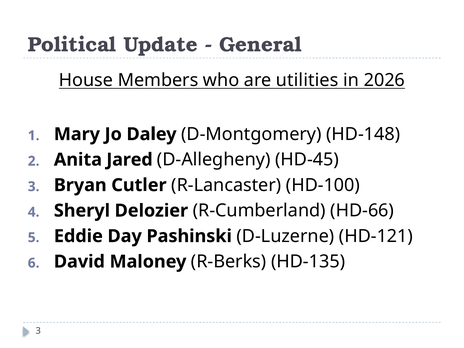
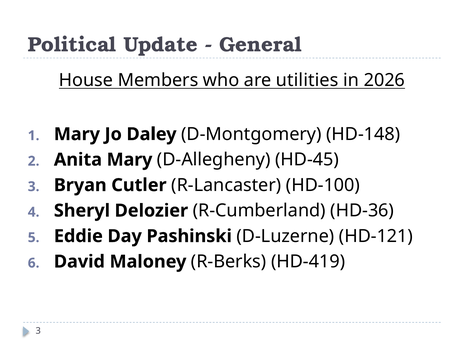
Anita Jared: Jared -> Mary (130, 160)
HD-66: HD-66 -> HD-36 (362, 211)
HD-135: HD-135 -> HD-419 (308, 262)
